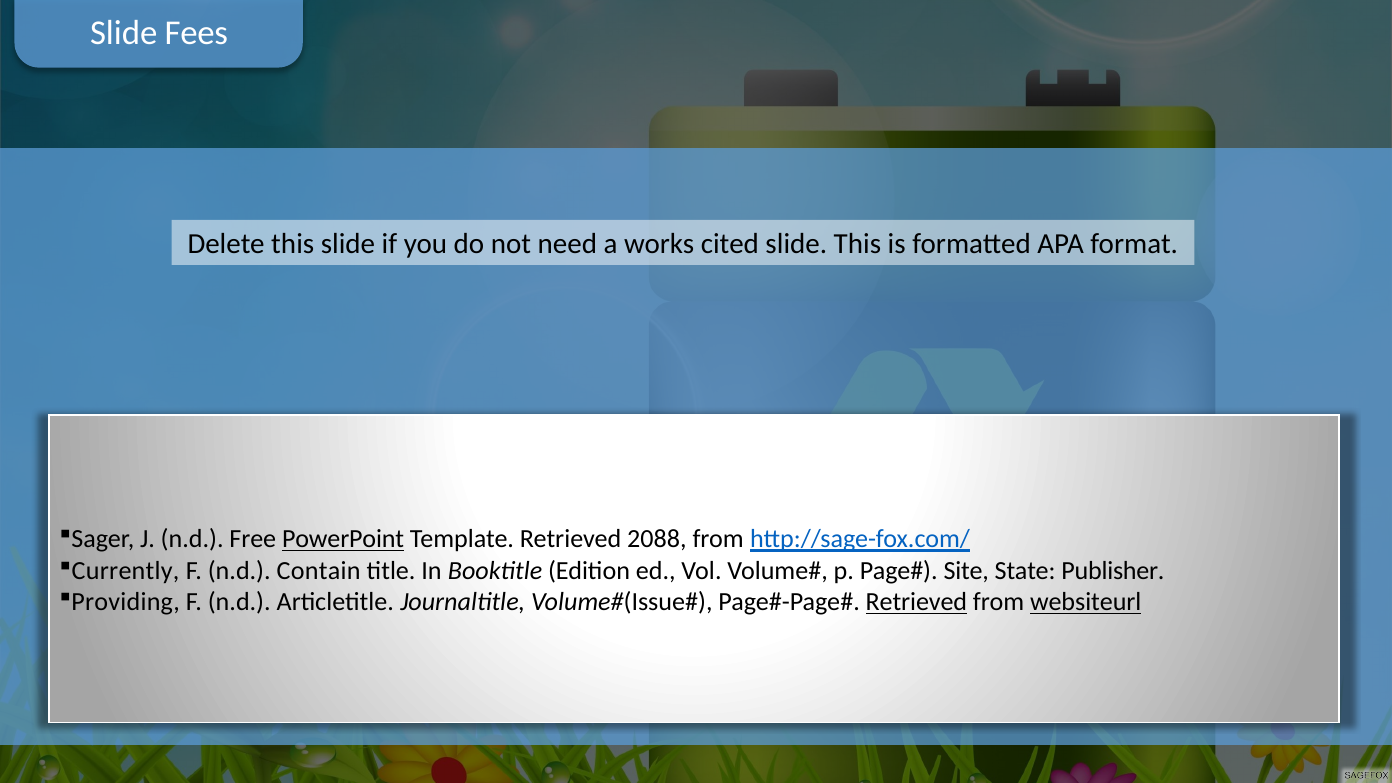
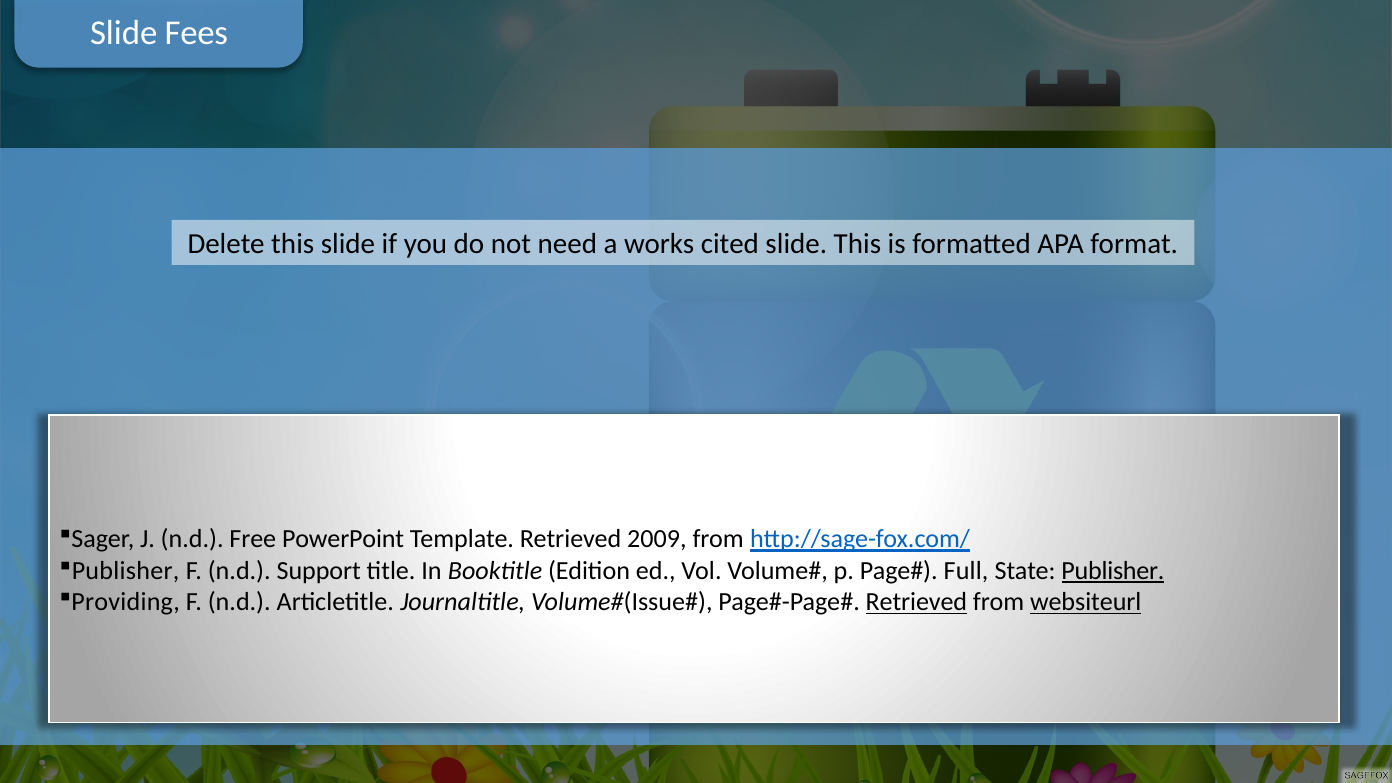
PowerPoint underline: present -> none (343, 539)
2088: 2088 -> 2009 (657, 539)
Currently: Currently -> Publisher (126, 571)
Contain: Contain -> Support (319, 571)
Site: Site -> Full (966, 571)
Publisher underline: none -> present (1113, 571)
